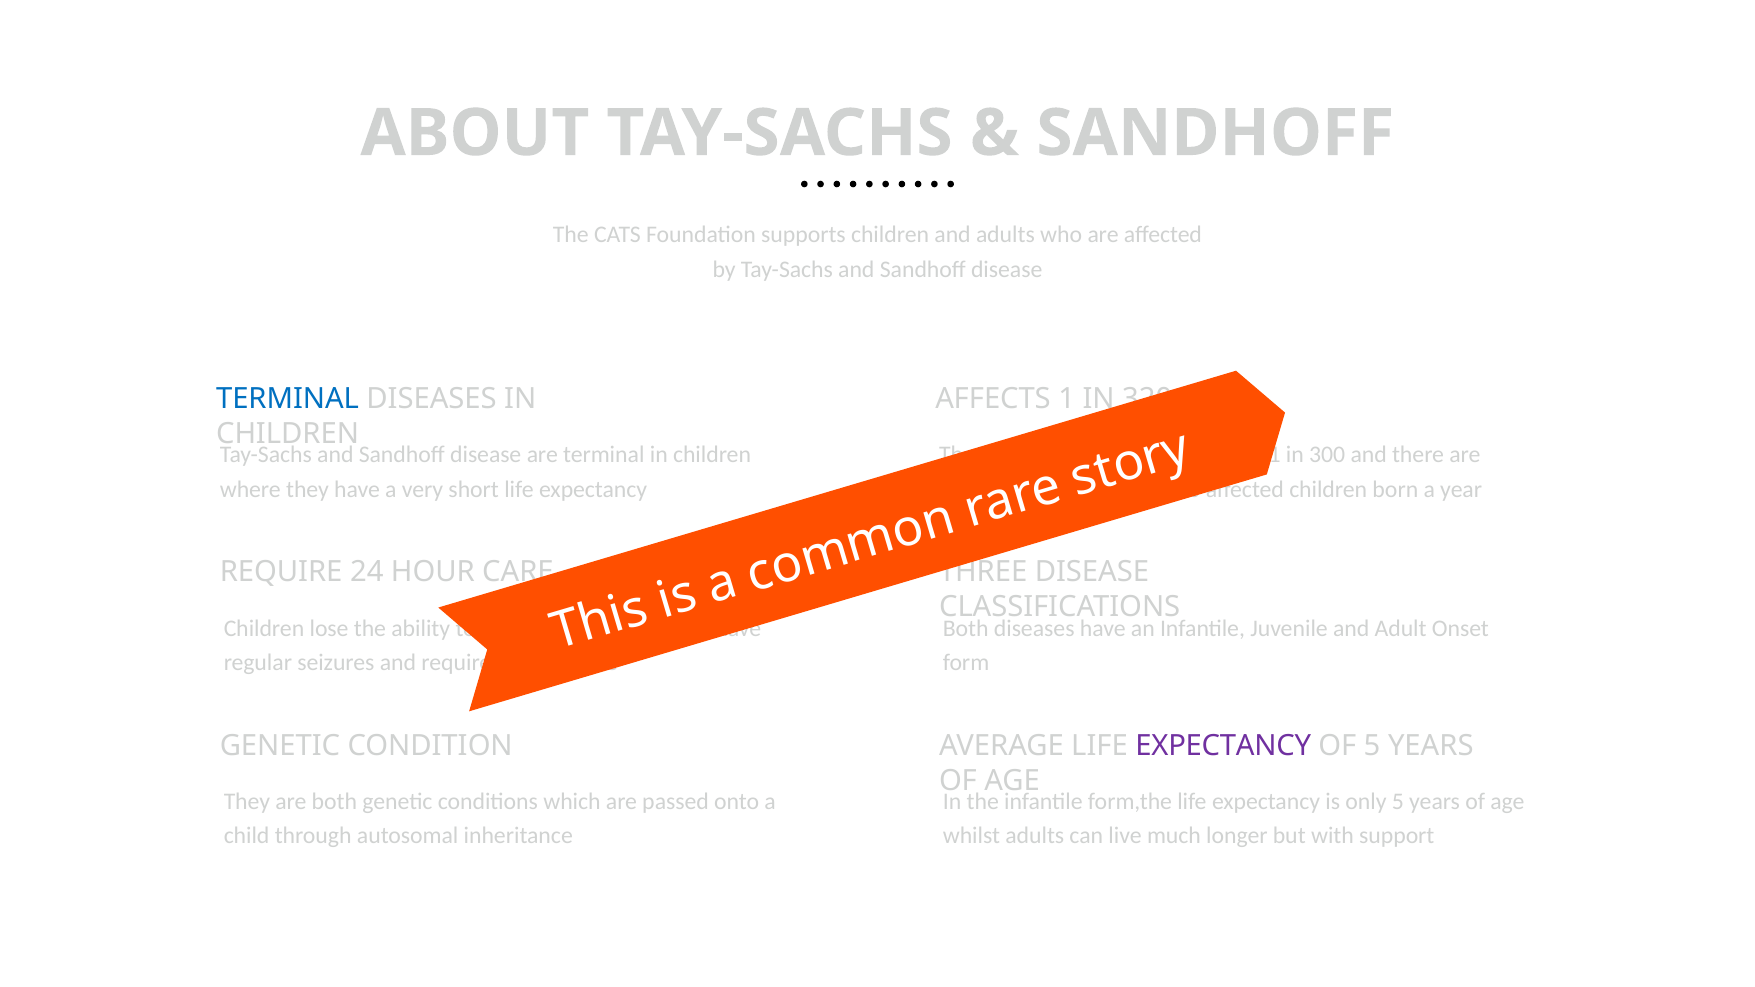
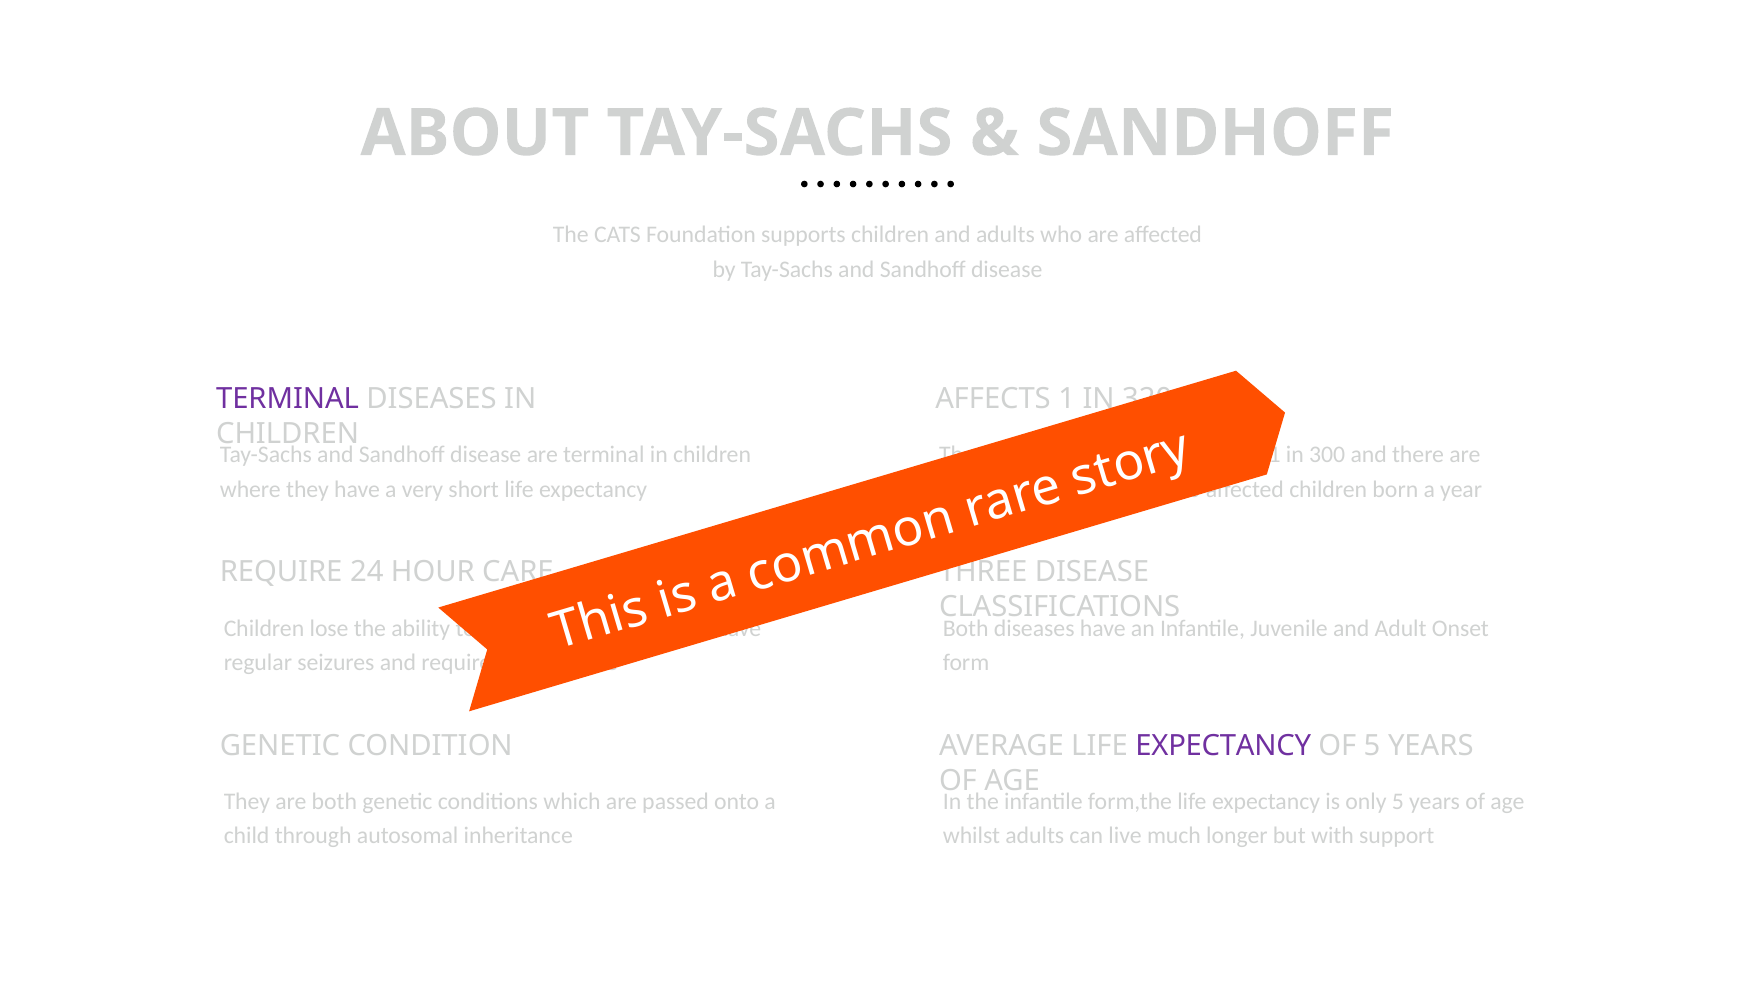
TERMINAL colour: blue -> purple (288, 399)
